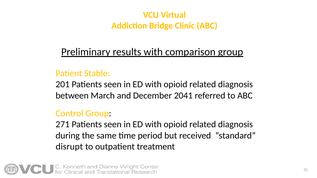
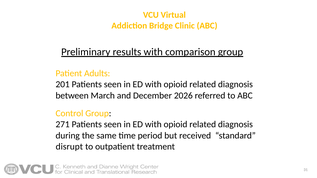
Stable: Stable -> Adults (97, 73)
2041: 2041 -> 2026 (183, 96)
